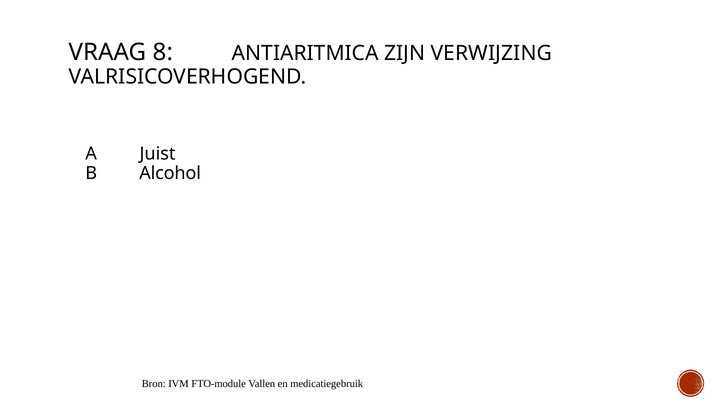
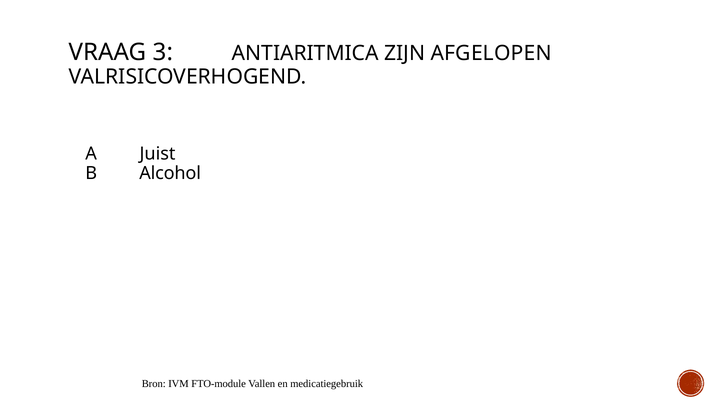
8: 8 -> 3 (163, 52)
VERWIJZING: VERWIJZING -> AFGELOPEN (491, 53)
